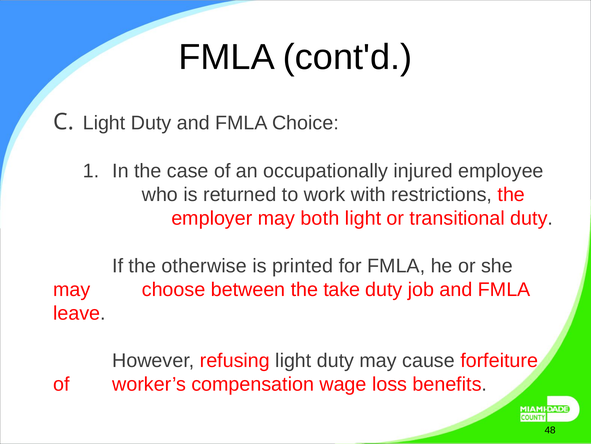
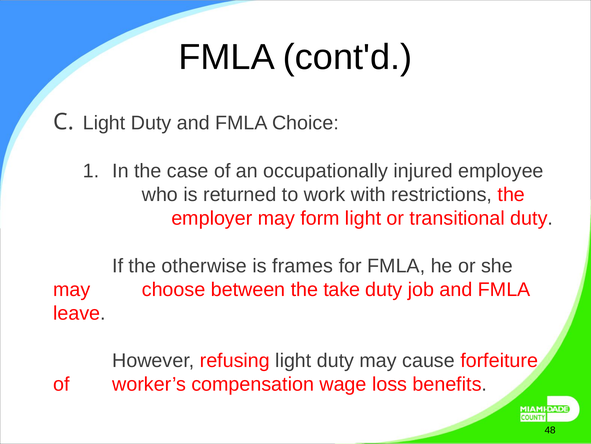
both: both -> form (320, 218)
printed: printed -> frames (303, 265)
